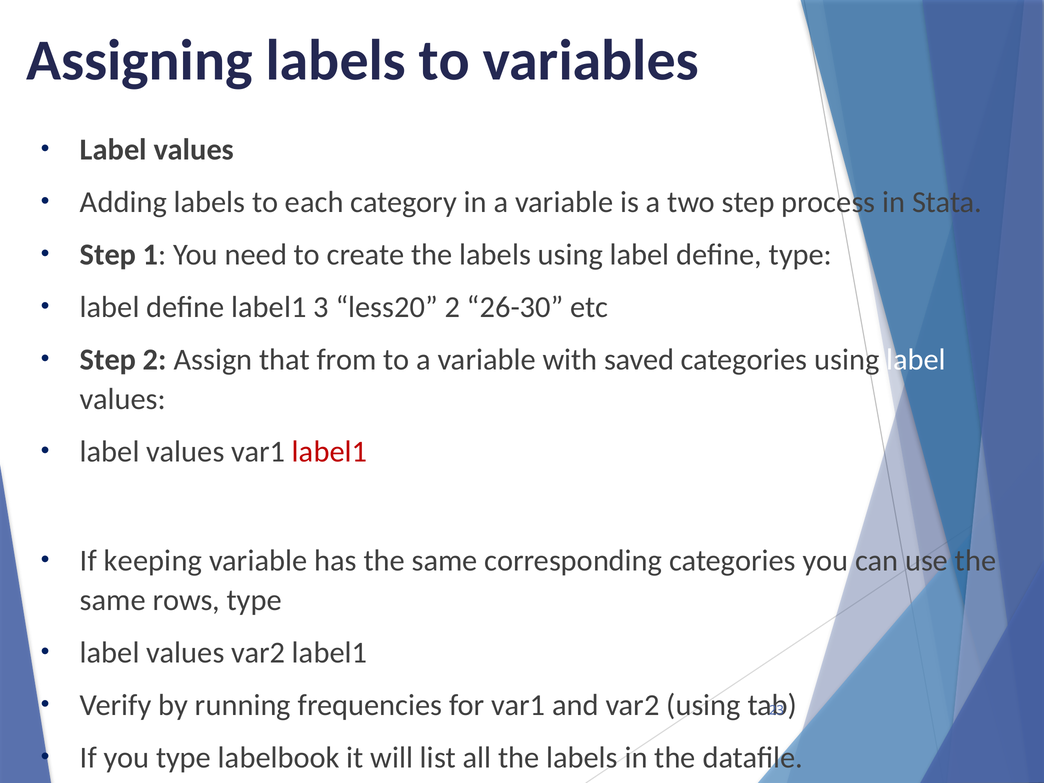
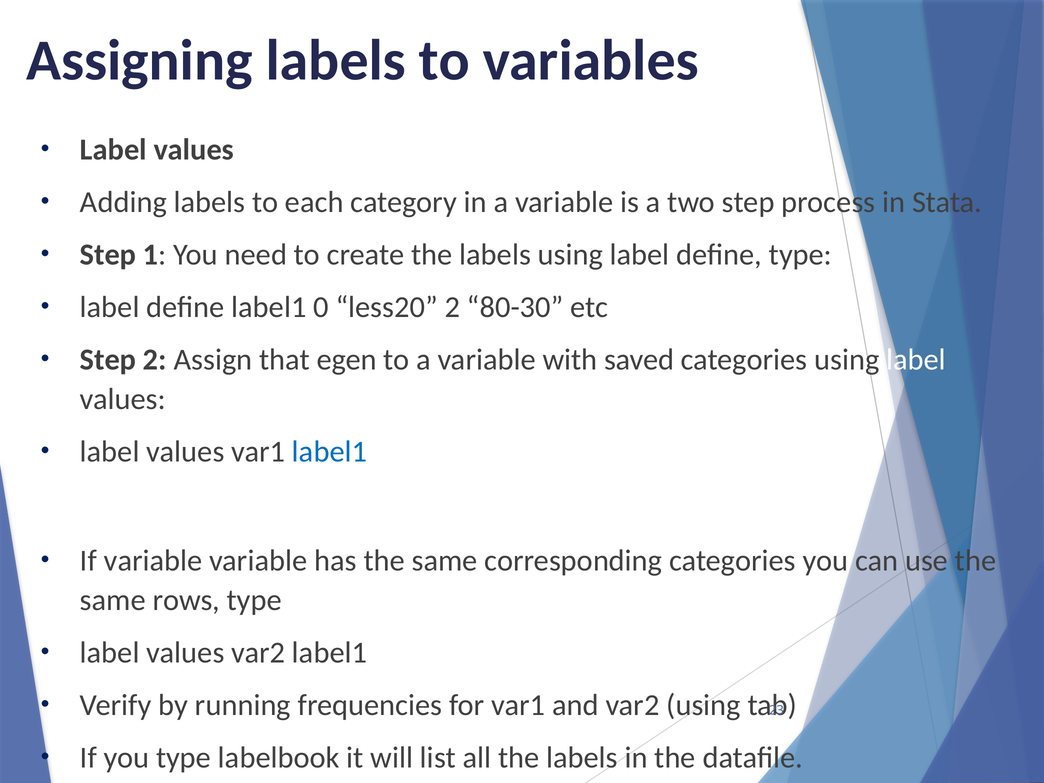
3: 3 -> 0 (321, 307)
26-30: 26-30 -> 80-30 (515, 307)
from: from -> egen (347, 360)
label1 colour: red -> blue (329, 452)
If keeping: keeping -> variable (153, 561)
